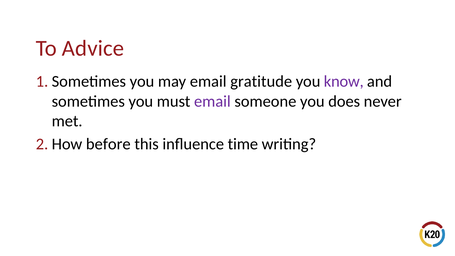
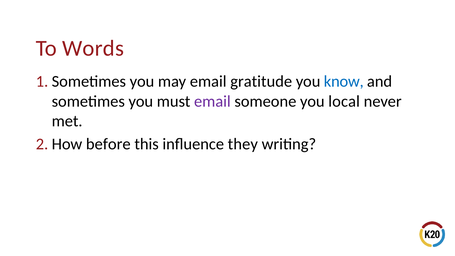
Advice: Advice -> Words (93, 48)
know colour: purple -> blue (344, 81)
does: does -> local (344, 101)
time: time -> they (243, 144)
